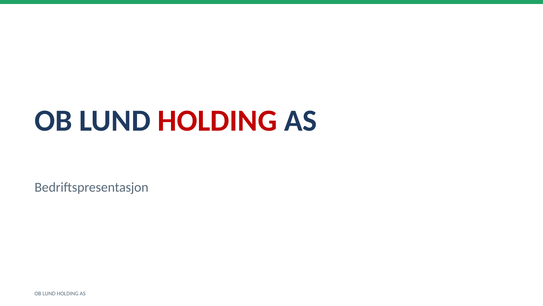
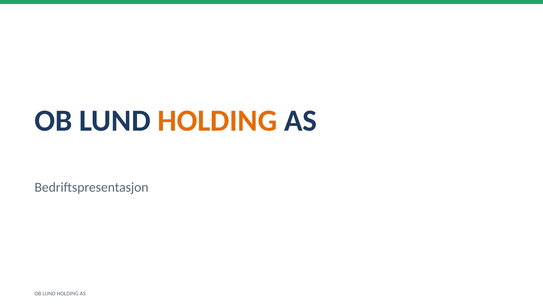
HOLDING colour: red -> orange (217, 120)
